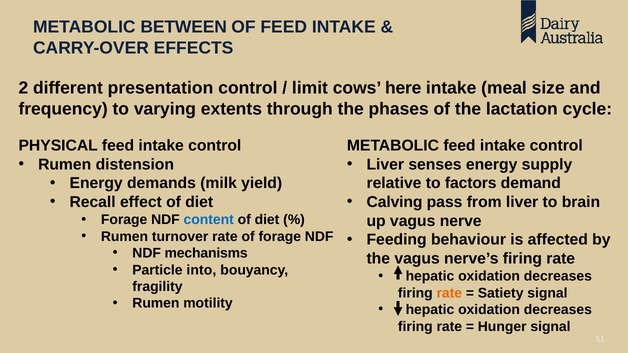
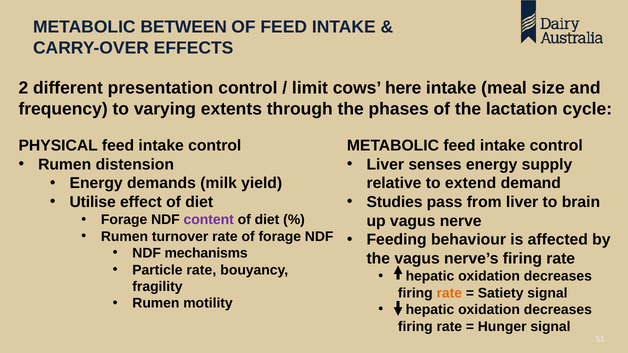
factors: factors -> extend (471, 183)
Recall: Recall -> Utilise (93, 202)
Calving: Calving -> Studies (395, 202)
content colour: blue -> purple (209, 220)
Particle into: into -> rate (201, 270)
